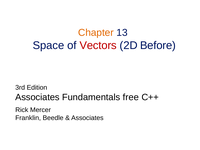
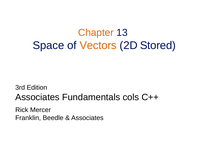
Vectors colour: red -> orange (98, 45)
Before: Before -> Stored (158, 45)
free: free -> cols (131, 97)
